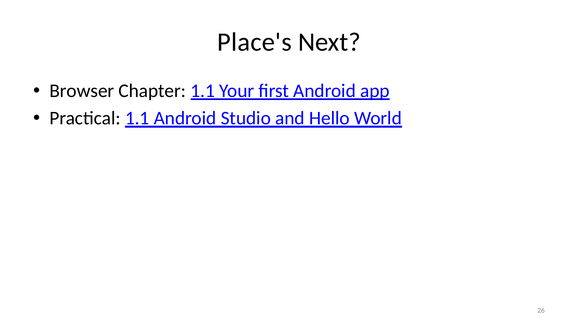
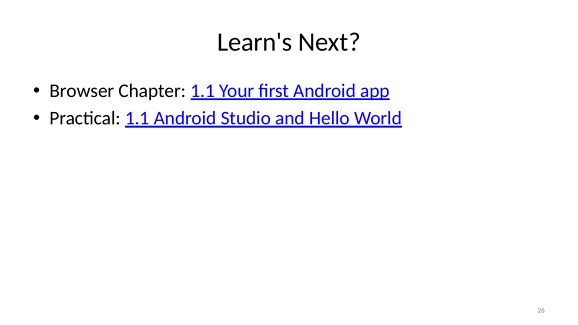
Place's: Place's -> Learn's (255, 42)
